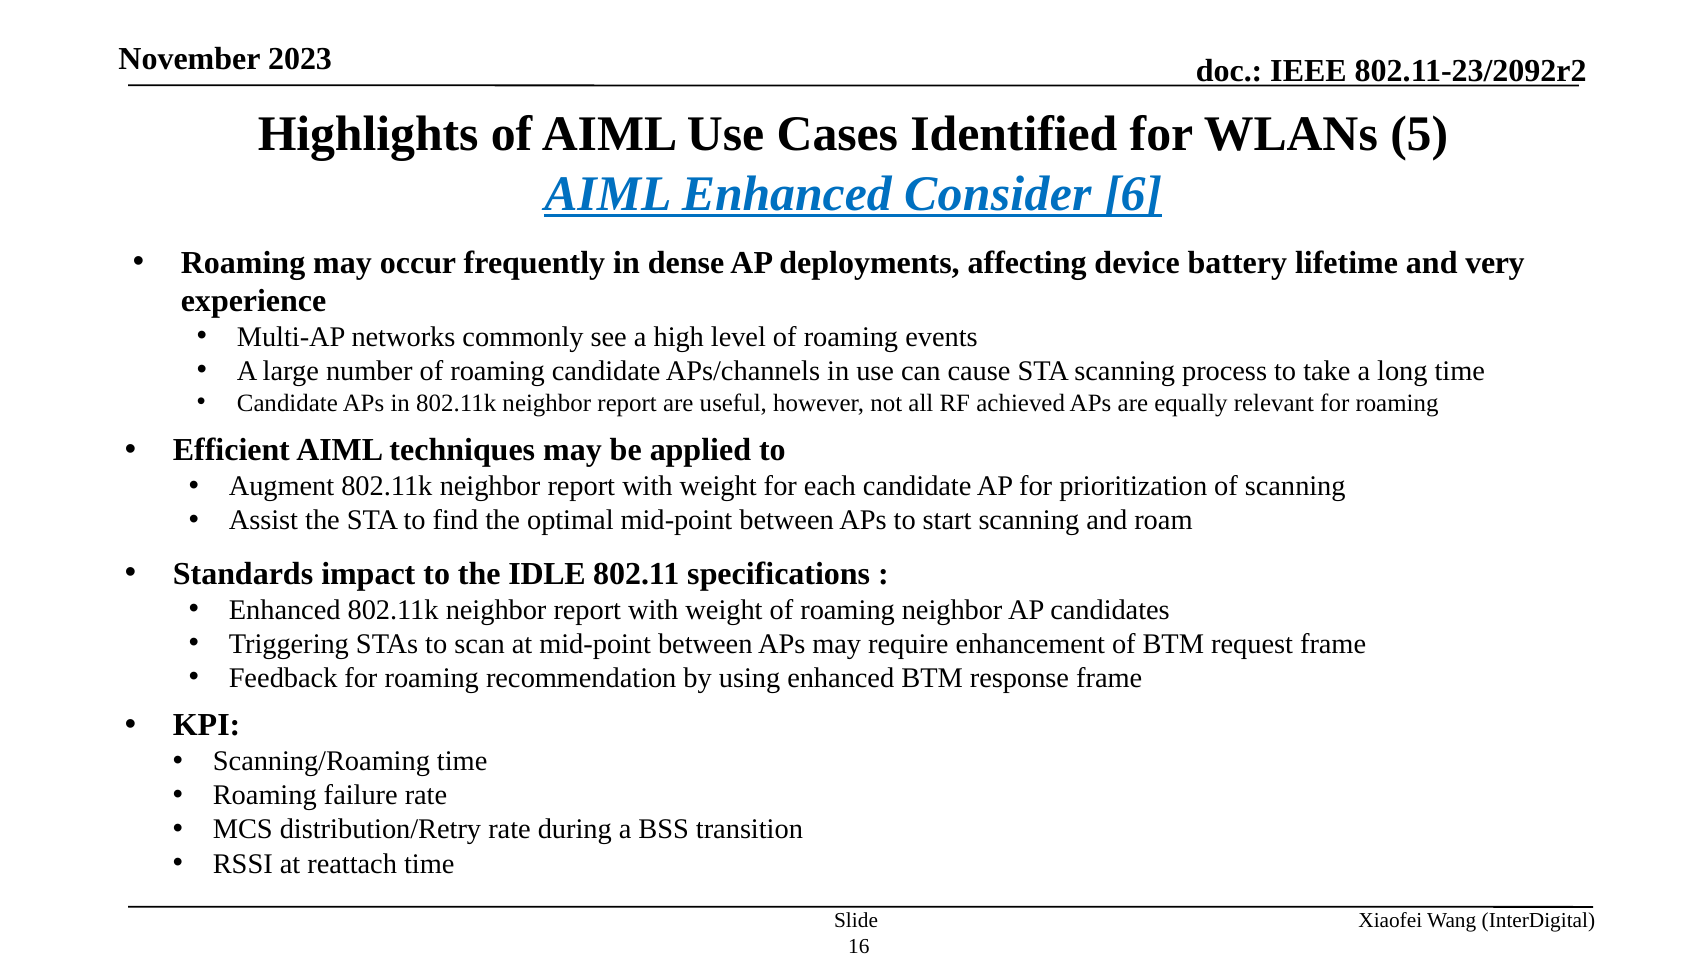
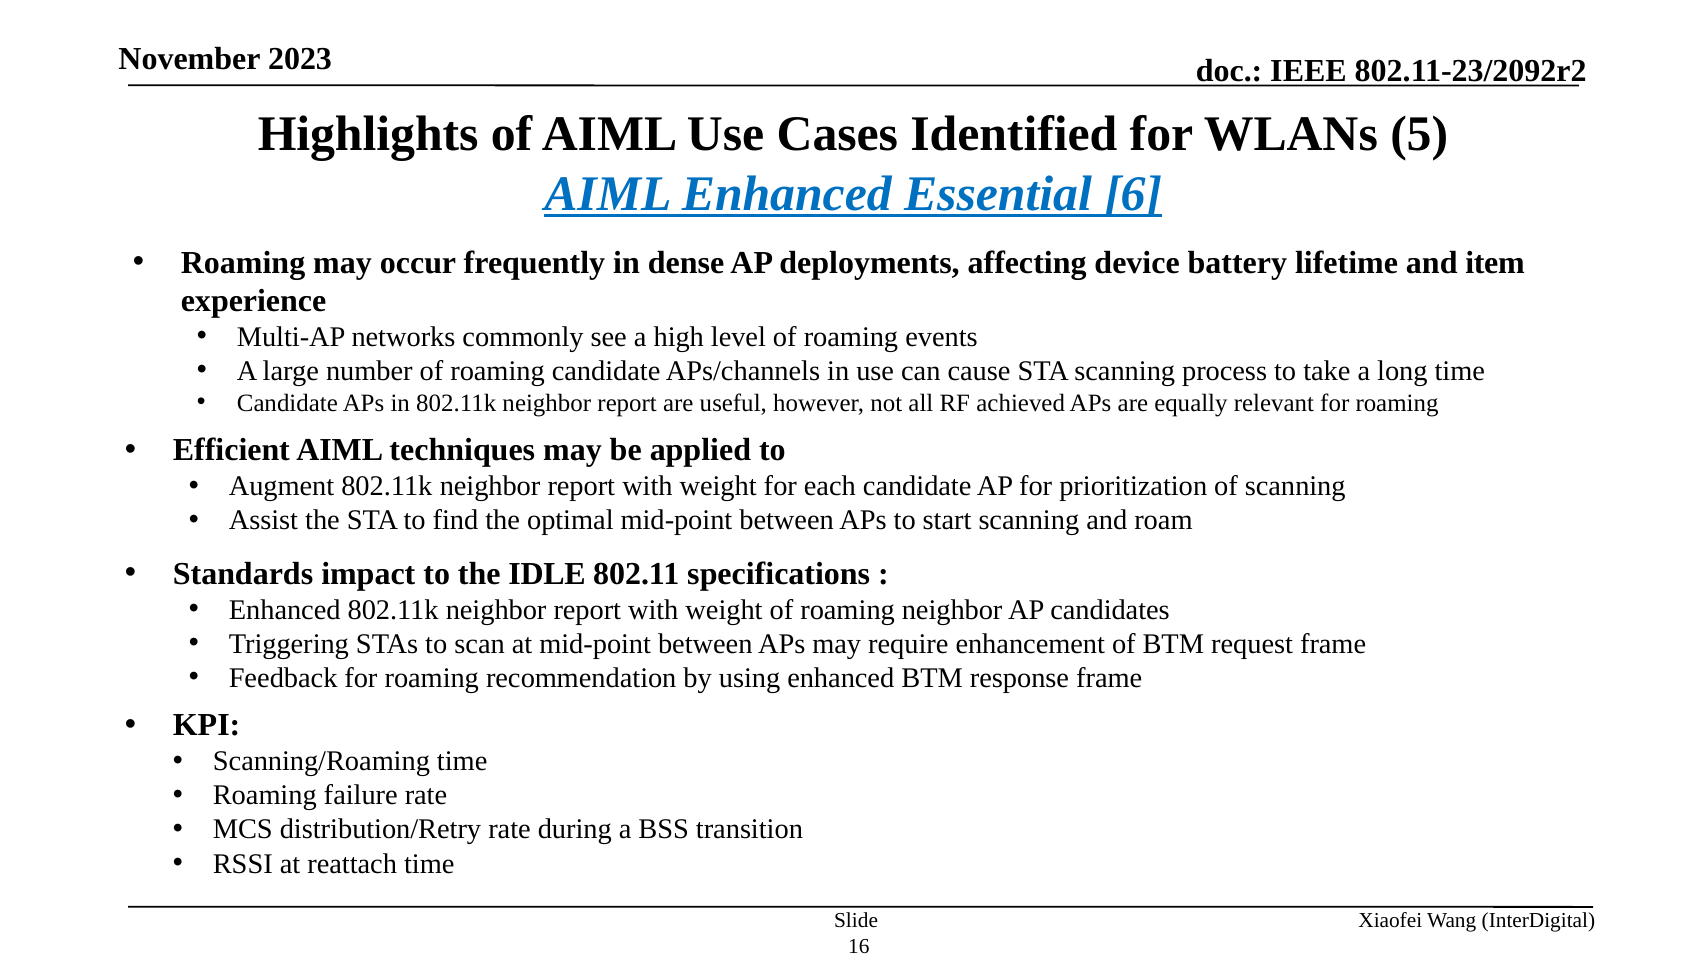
Consider: Consider -> Essential (998, 194)
very: very -> item (1495, 263)
